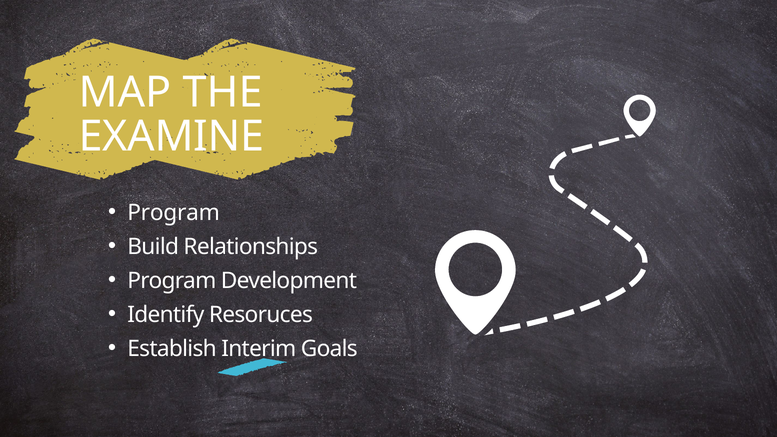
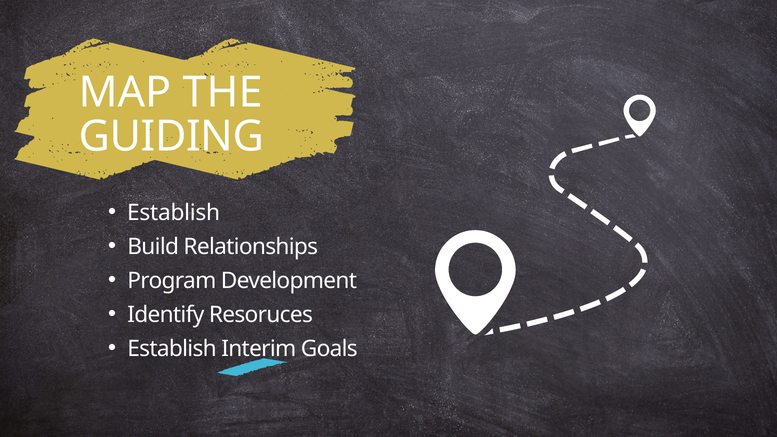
EXAMINE: EXAMINE -> GUIDING (171, 137)
Program: Program -> Establish (174, 213)
